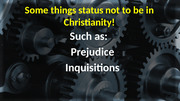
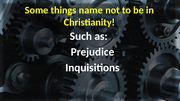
status: status -> name (91, 10)
